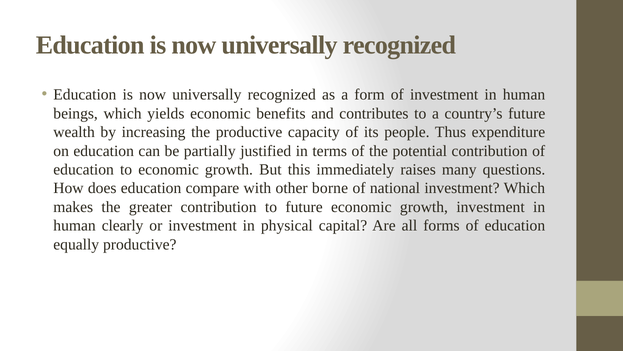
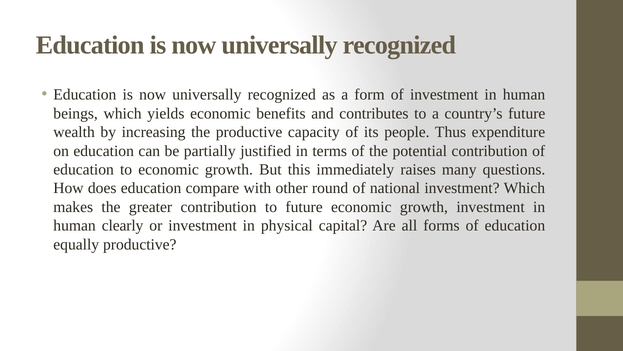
borne: borne -> round (330, 188)
